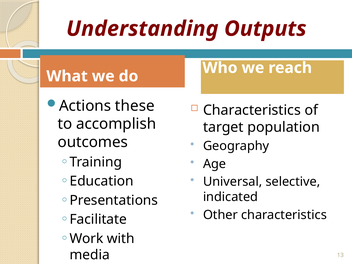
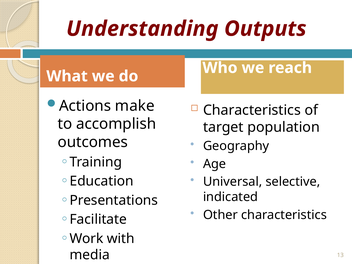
these: these -> make (135, 106)
